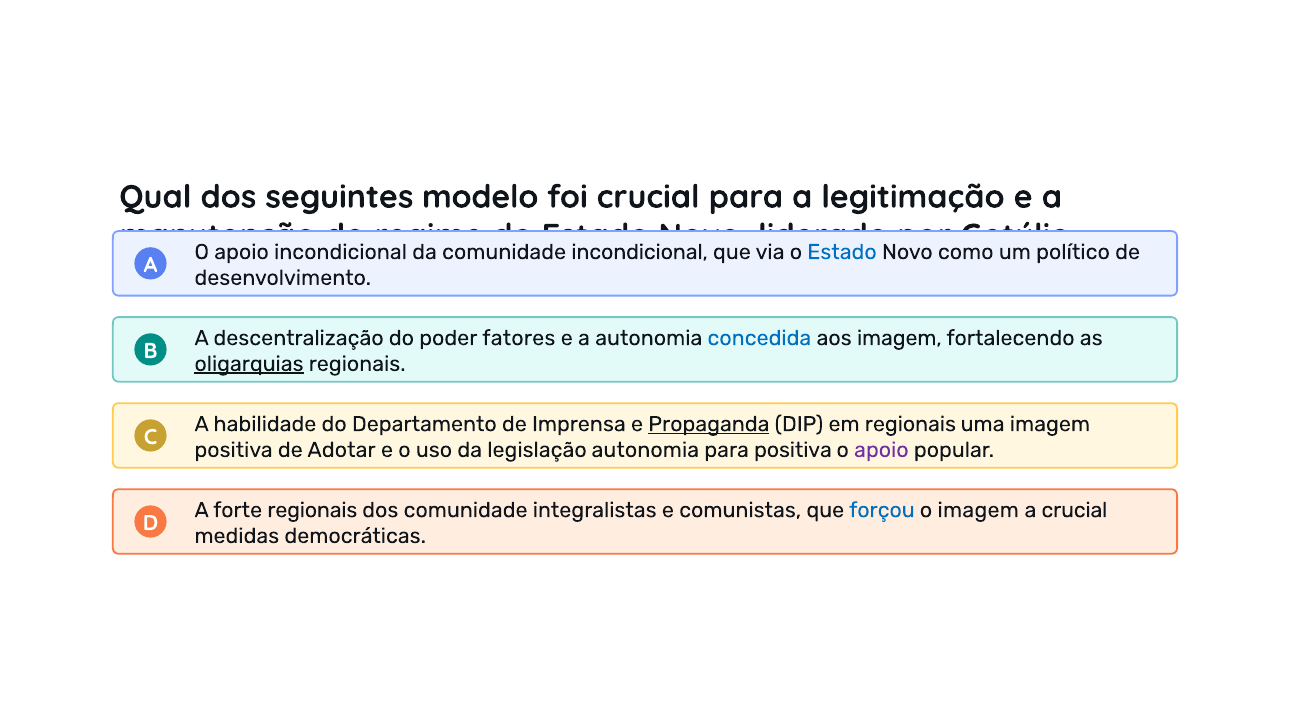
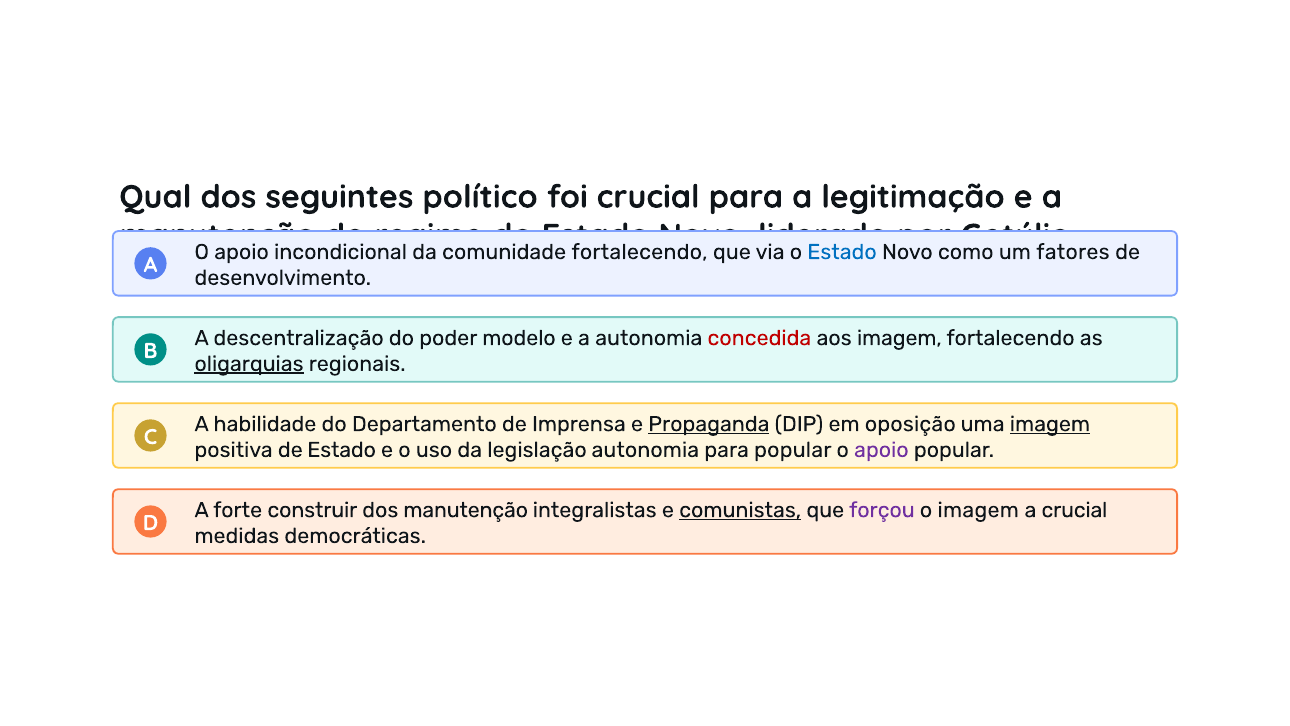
modelo: modelo -> político (480, 197)
comunidade incondicional: incondicional -> fortalecendo (639, 252)
político: político -> fatores (1073, 252)
fatores: fatores -> modelo (519, 338)
concedida colour: blue -> red (759, 338)
em regionais: regionais -> oposição (910, 424)
imagem underline: none -> present (1050, 424)
de Adotar: Adotar -> Estado (342, 450)
para positiva: positiva -> popular (793, 450)
forte regionais: regionais -> construir (312, 510)
dos comunidade: comunidade -> manutenção (466, 510)
comunistas underline: none -> present (740, 510)
forçou colour: blue -> purple (882, 510)
